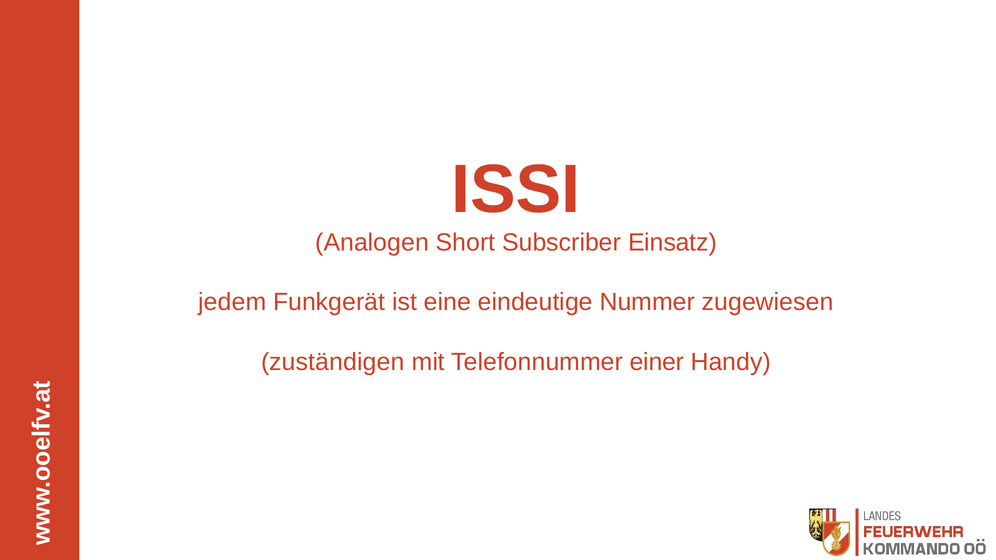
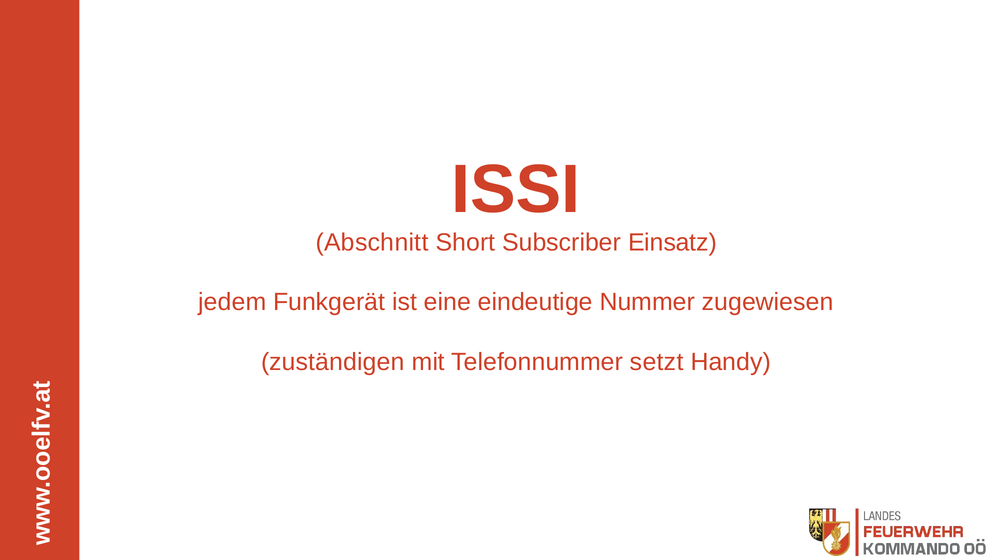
Analogen: Analogen -> Abschnitt (372, 243)
einer: einer -> setzt (657, 362)
